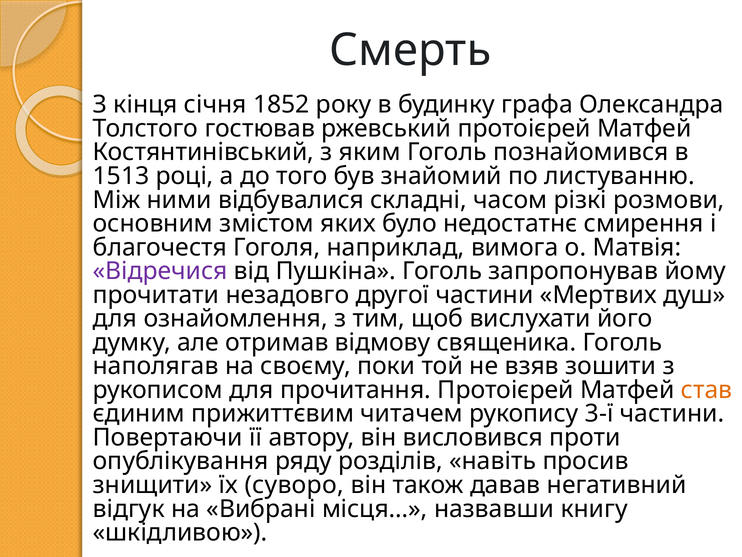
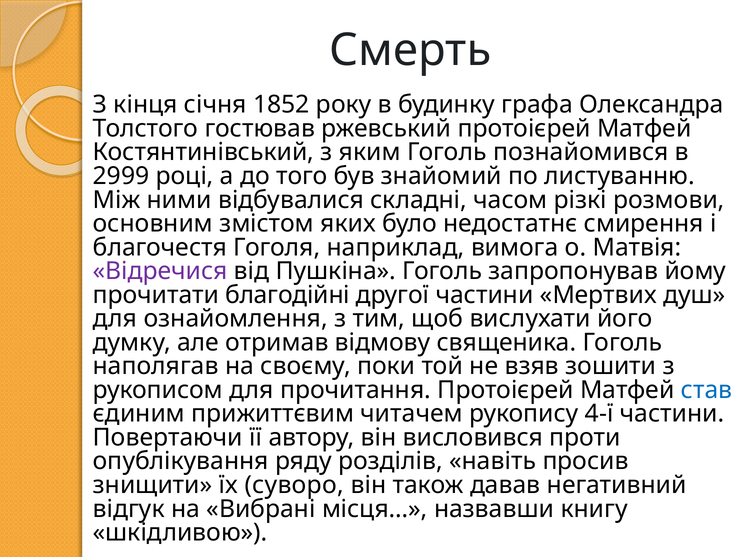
1513: 1513 -> 2999 (121, 176)
незадовго: незадовго -> благодійні (288, 295)
став colour: orange -> blue (707, 390)
3-ї: 3-ї -> 4-ї (599, 413)
